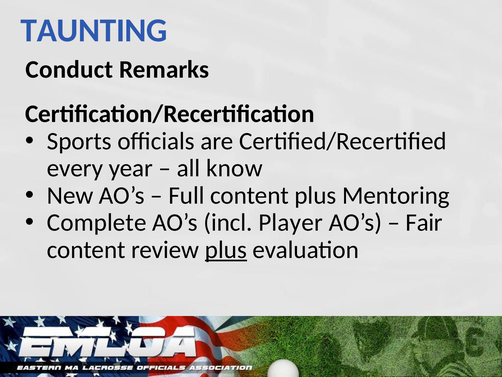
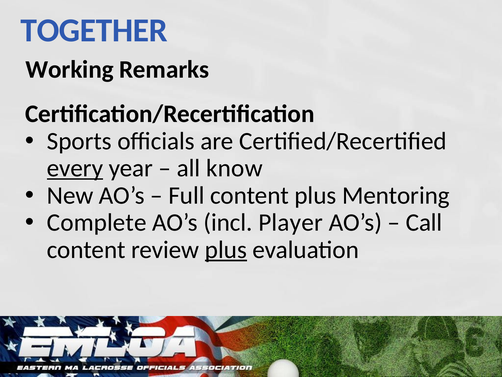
TAUNTING: TAUNTING -> TOGETHER (94, 31)
Conduct: Conduct -> Working (70, 70)
every underline: none -> present (75, 168)
Fair: Fair -> Call (424, 222)
